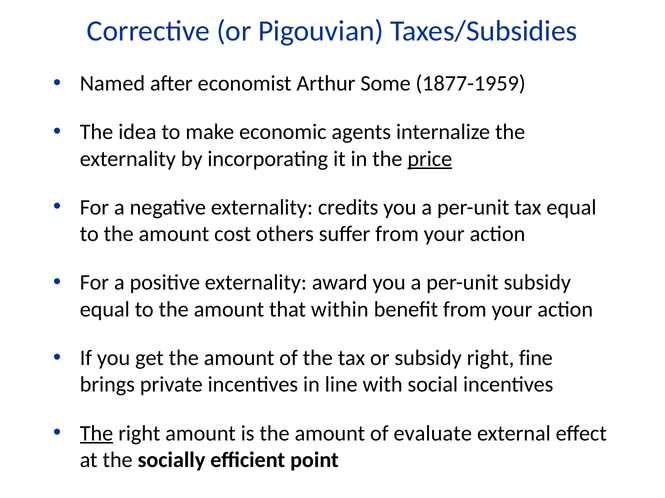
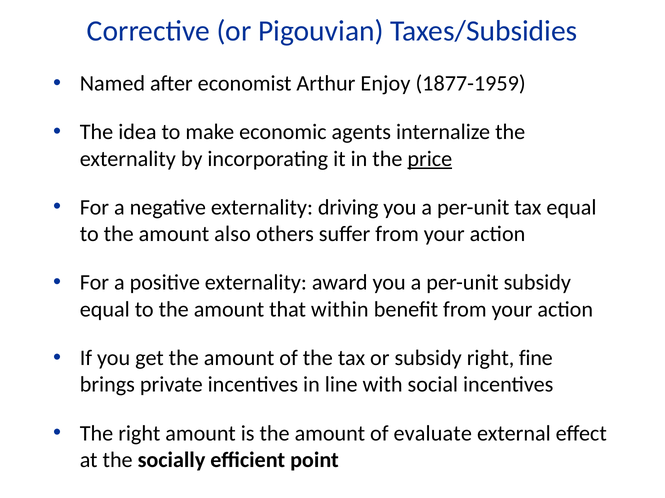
Some: Some -> Enjoy (385, 84)
credits: credits -> driving (348, 208)
cost: cost -> also (233, 234)
The underline: present -> none (97, 434)
